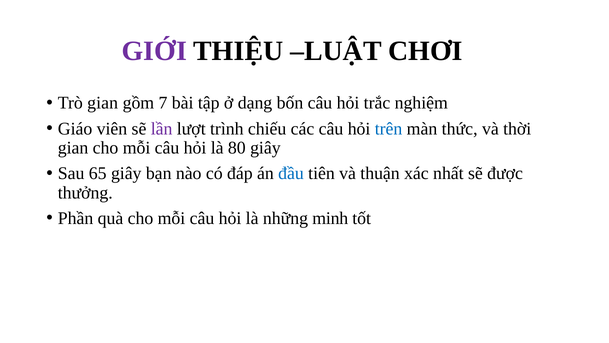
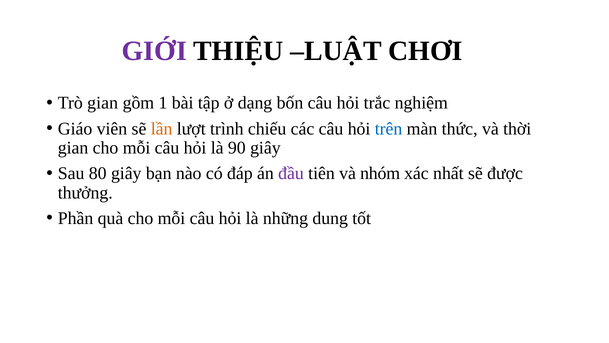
7: 7 -> 1 (163, 103)
lần colour: purple -> orange (162, 128)
80: 80 -> 90 (237, 148)
65: 65 -> 80 (98, 173)
đầu colour: blue -> purple (291, 173)
thuận: thuận -> nhóm (380, 173)
minh: minh -> dung (330, 218)
